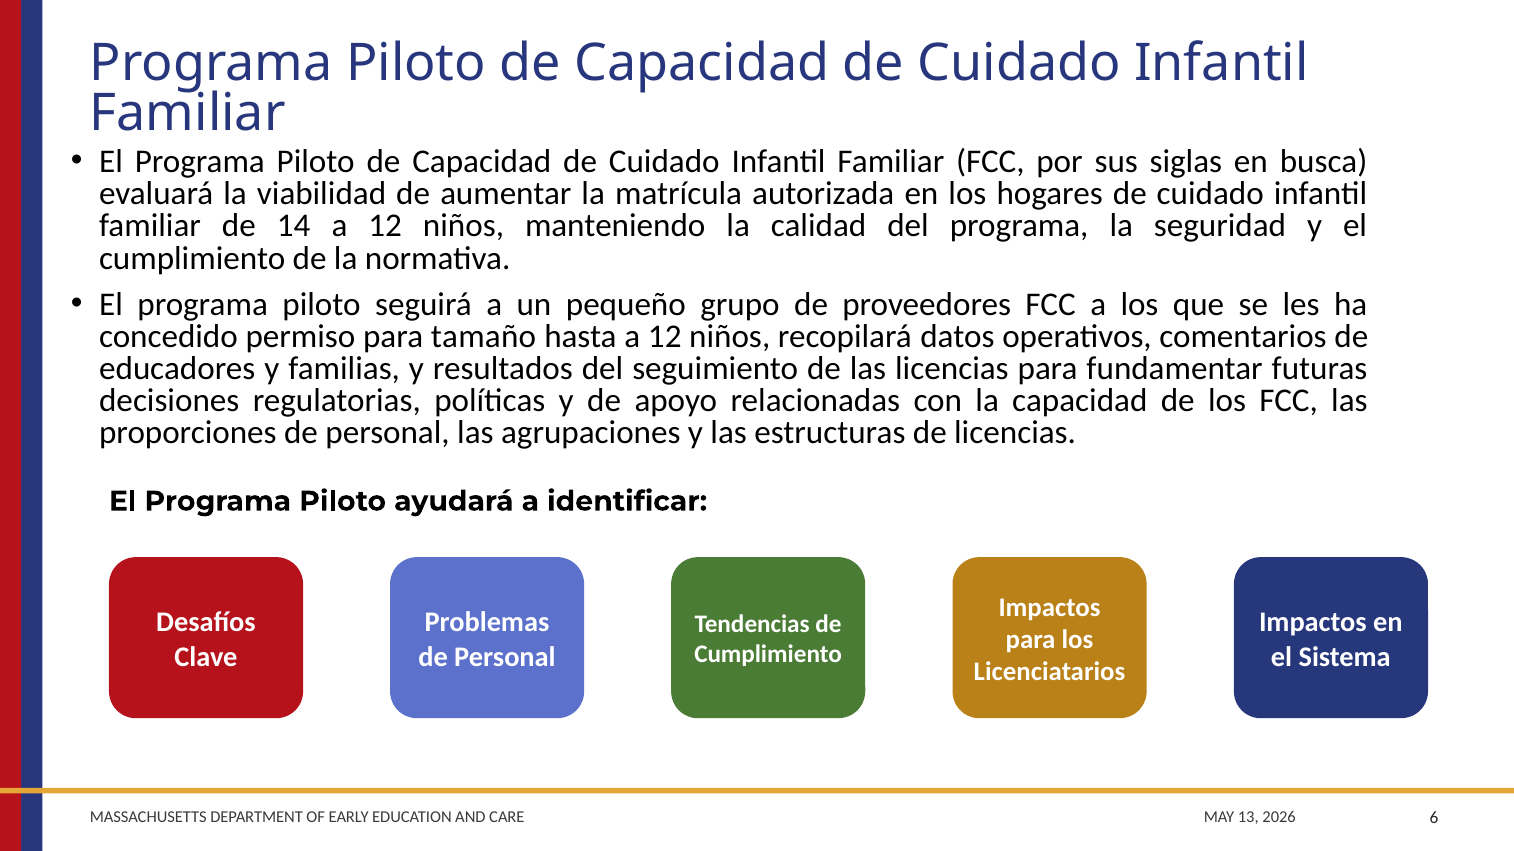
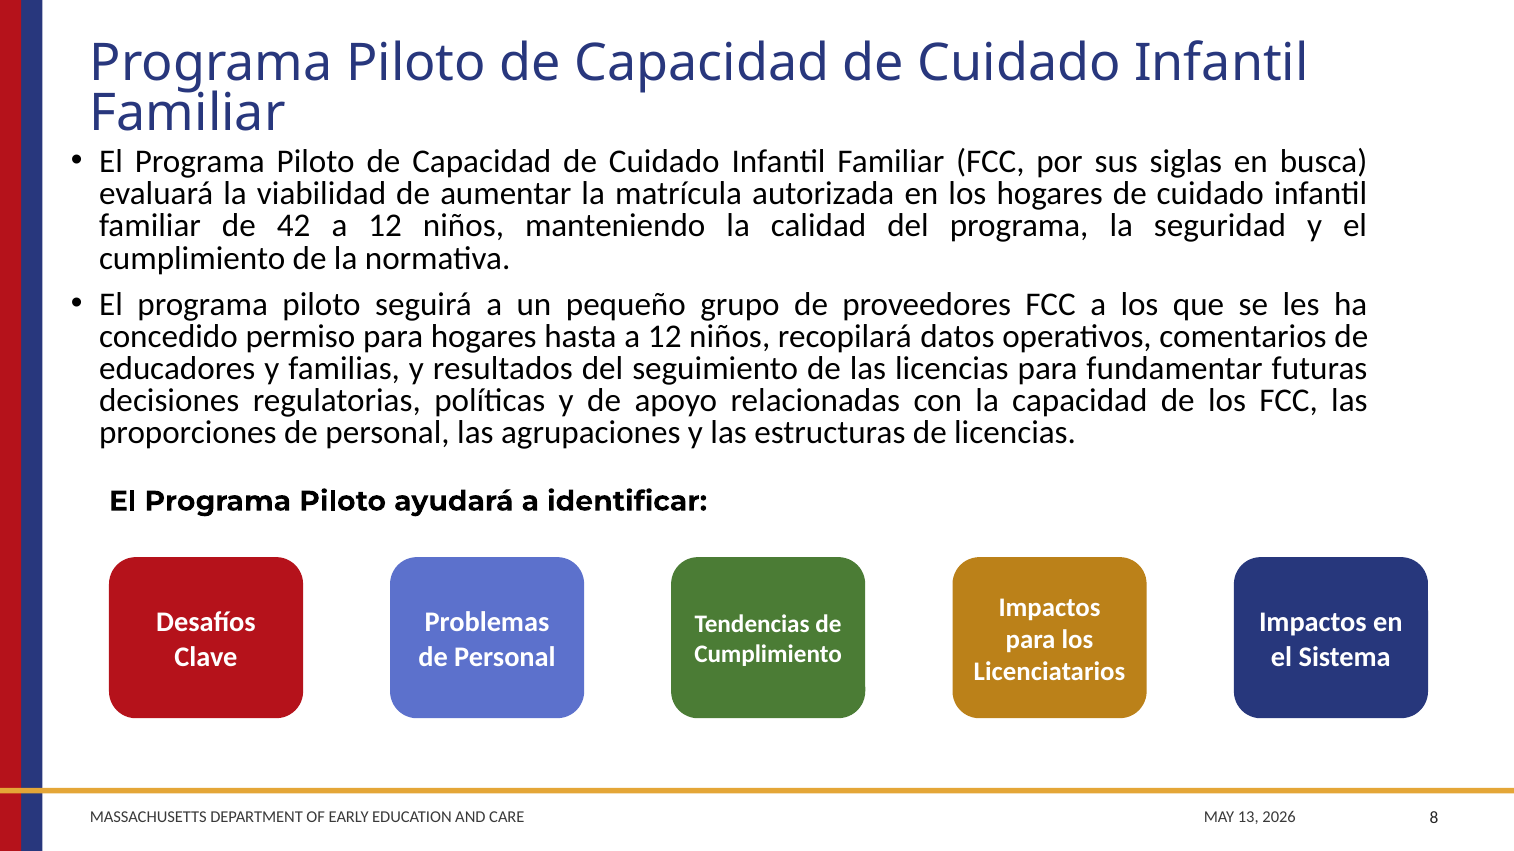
14: 14 -> 42 (294, 226)
para tamaño: tamaño -> hogares (484, 337)
6: 6 -> 8 (1434, 819)
